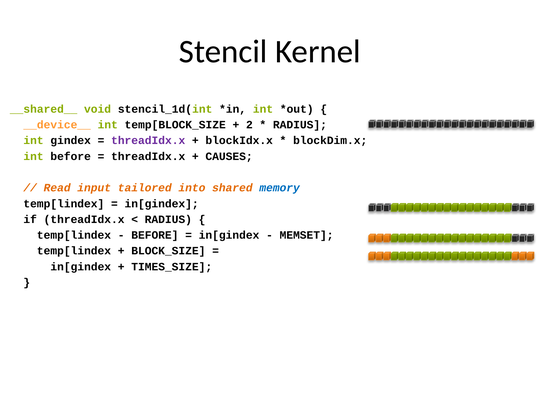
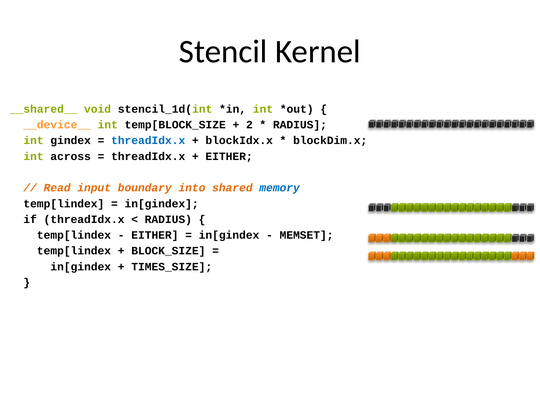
threadIdx.x colour: purple -> blue (148, 141)
int before: before -> across (71, 156)
CAUSES: CAUSES -> EITHER (229, 156)
tailored: tailored -> boundary (145, 188)
BEFORE: BEFORE -> EITHER (155, 235)
